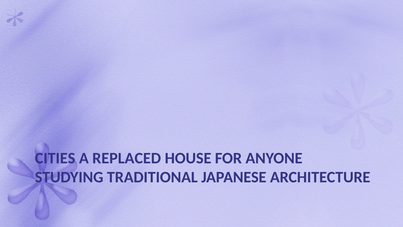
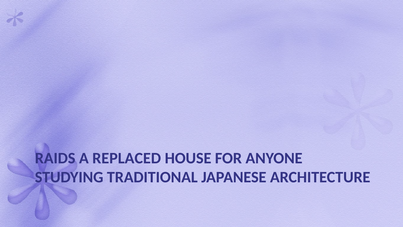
CITIES: CITIES -> RAIDS (55, 158)
